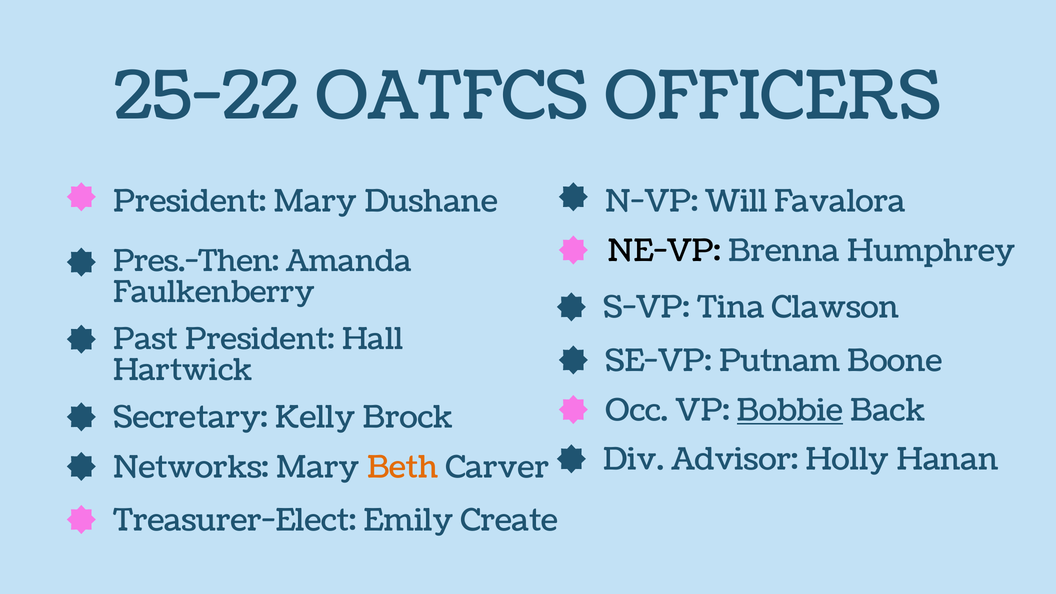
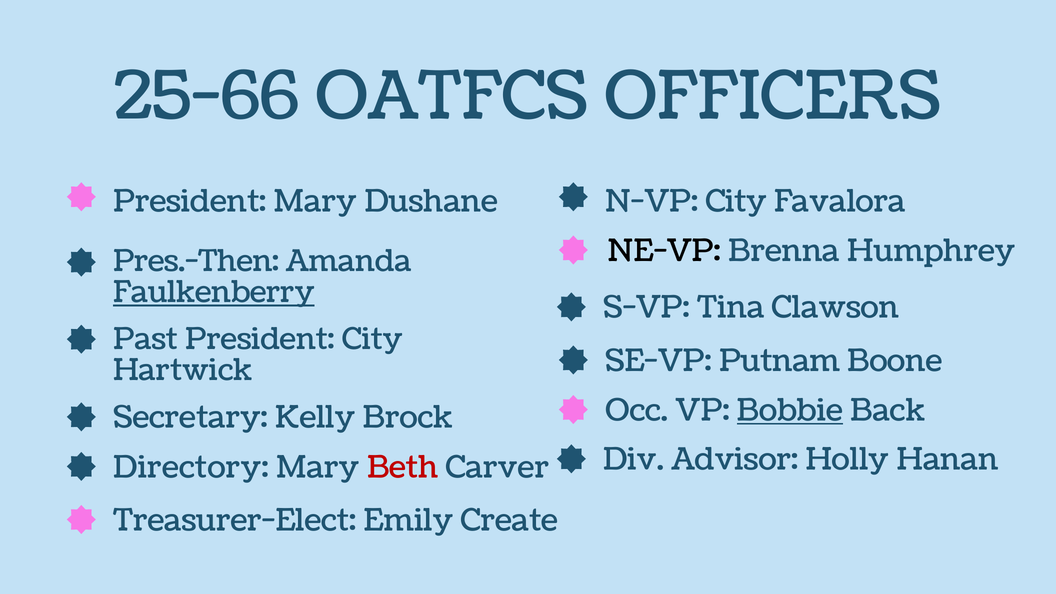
25-22: 25-22 -> 25-66 (207, 97)
N-VP Will: Will -> City (736, 201)
Faulkenberry underline: none -> present (214, 293)
President Hall: Hall -> City (373, 339)
Networks: Networks -> Directory (191, 467)
Beth colour: orange -> red (403, 467)
